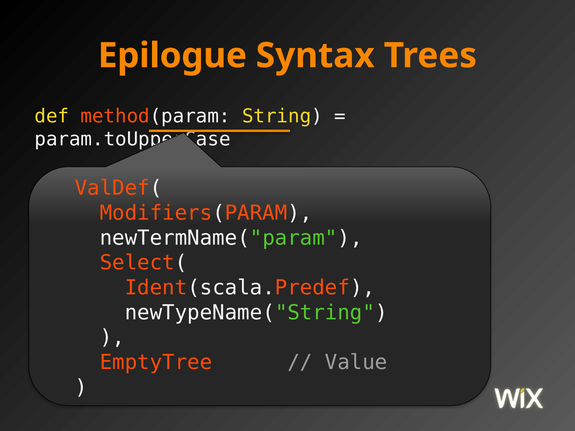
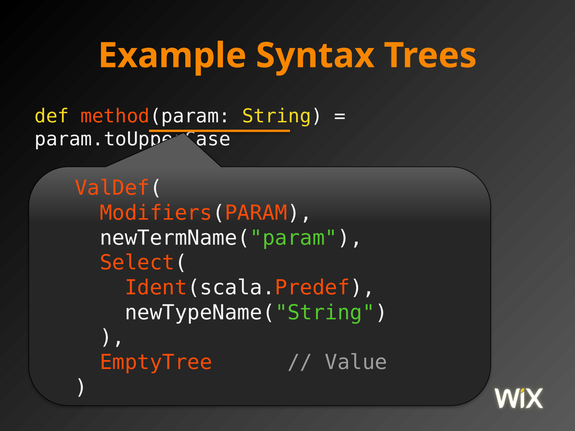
Epilogue: Epilogue -> Example (172, 56)
